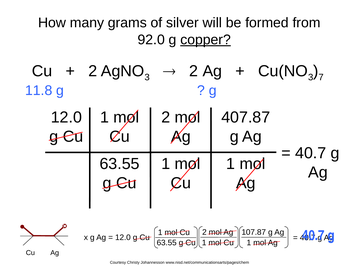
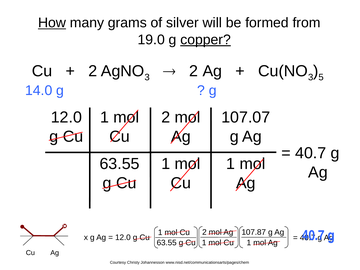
How underline: none -> present (52, 23)
92.0: 92.0 -> 19.0 (151, 40)
7: 7 -> 5 (321, 77)
11.8: 11.8 -> 14.0 (39, 90)
407.87: 407.87 -> 107.07 (246, 117)
